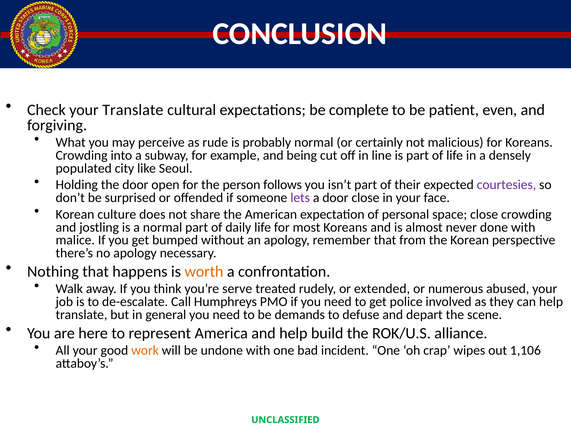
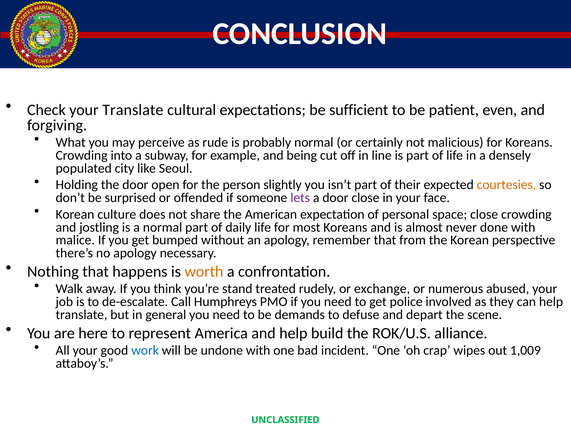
complete: complete -> sufficient (359, 110)
follows: follows -> slightly (283, 185)
courtesies colour: purple -> orange (506, 185)
serve: serve -> stand (237, 289)
extended: extended -> exchange (382, 289)
work colour: orange -> blue (145, 351)
1,106: 1,106 -> 1,009 (525, 351)
